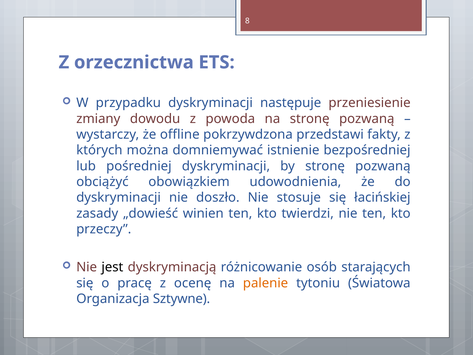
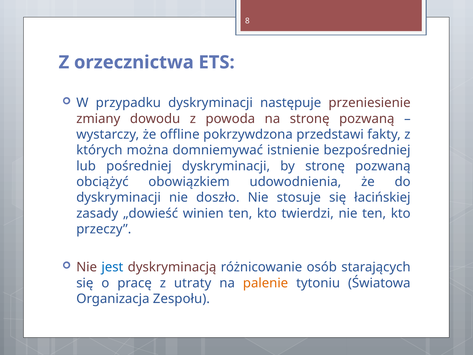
jest colour: black -> blue (112, 267)
ocenę: ocenę -> utraty (193, 283)
Sztywne: Sztywne -> Zespołu (181, 299)
